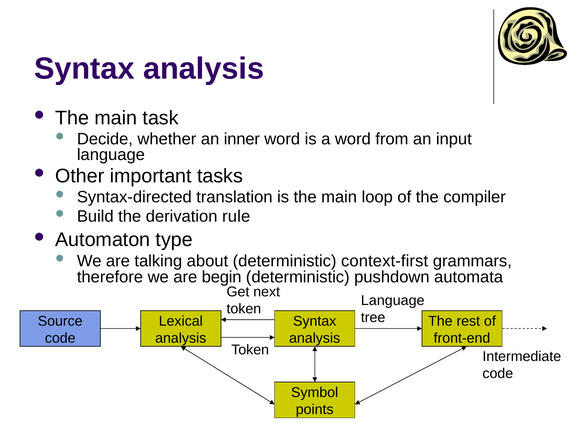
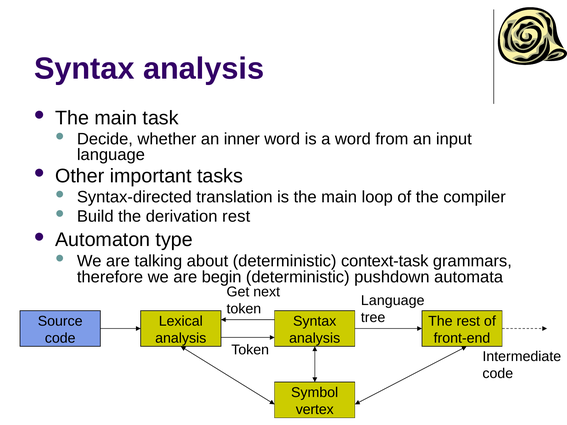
derivation rule: rule -> rest (236, 217)
context-first: context-first -> context-task (385, 261)
points: points -> vertex (315, 410)
